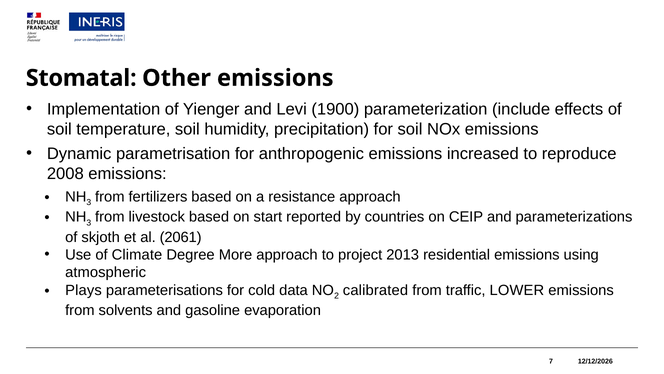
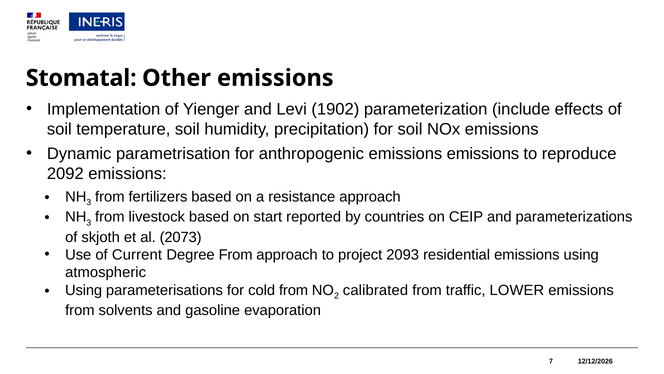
1900: 1900 -> 1902 (335, 109)
emissions increased: increased -> emissions (483, 153)
2008: 2008 -> 2092 (65, 173)
2061: 2061 -> 2073 (181, 237)
Climate: Climate -> Current (137, 255)
Degree More: More -> From (236, 255)
2013: 2013 -> 2093 (403, 255)
Plays: Plays -> Using (84, 290)
cold data: data -> from (294, 290)
